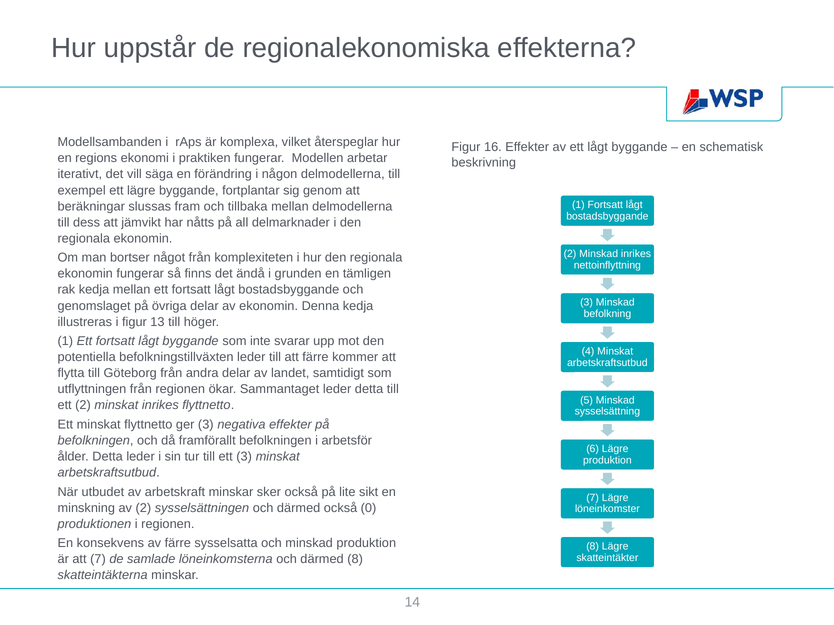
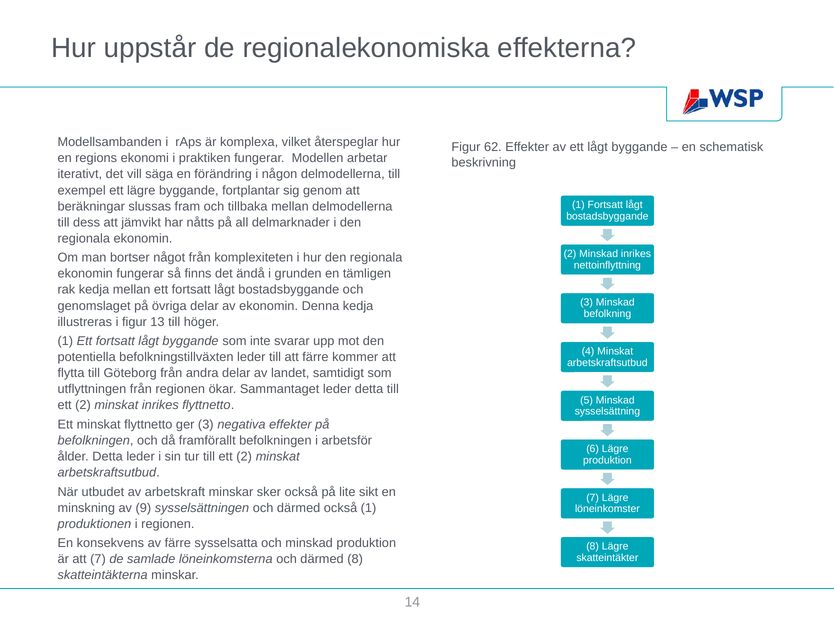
16: 16 -> 62 (493, 147)
tur till ett 3: 3 -> 2 (244, 457)
av 2: 2 -> 9 (143, 508)
också 0: 0 -> 1 (369, 508)
